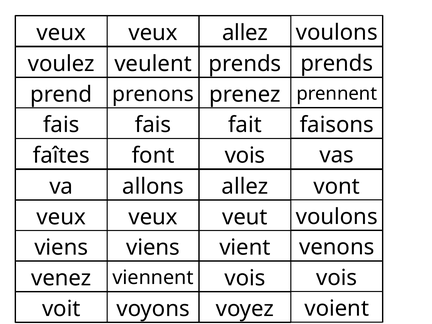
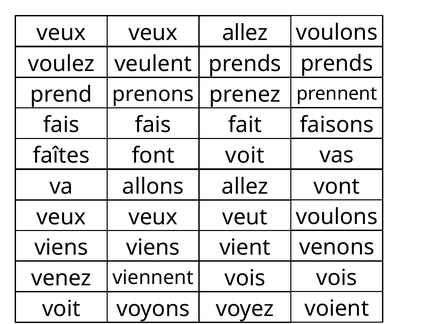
font vois: vois -> voit (245, 155)
